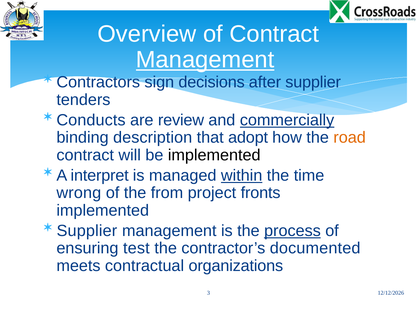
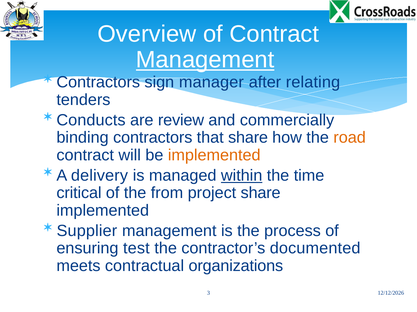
decisions: decisions -> manager (211, 82)
after supplier: supplier -> relating (313, 82)
commercially underline: present -> none (287, 120)
binding description: description -> contractors (153, 138)
that adopt: adopt -> share (248, 138)
implemented colour: black -> orange (214, 155)
interpret: interpret -> delivery (99, 176)
wrong: wrong -> critical (79, 193)
project fronts: fronts -> share (261, 193)
process underline: present -> none (292, 231)
